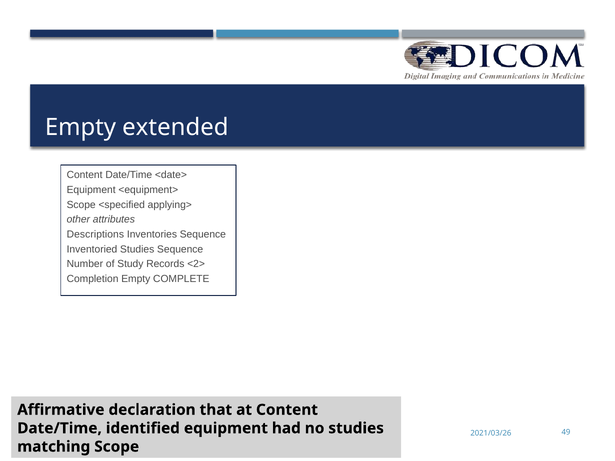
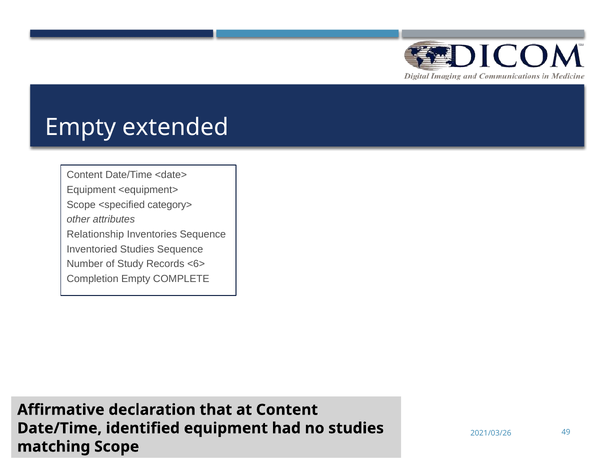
applying>: applying> -> category> (170, 205)
Descriptions: Descriptions -> Relationship (95, 234)
<2>: <2> -> <6> (196, 264)
